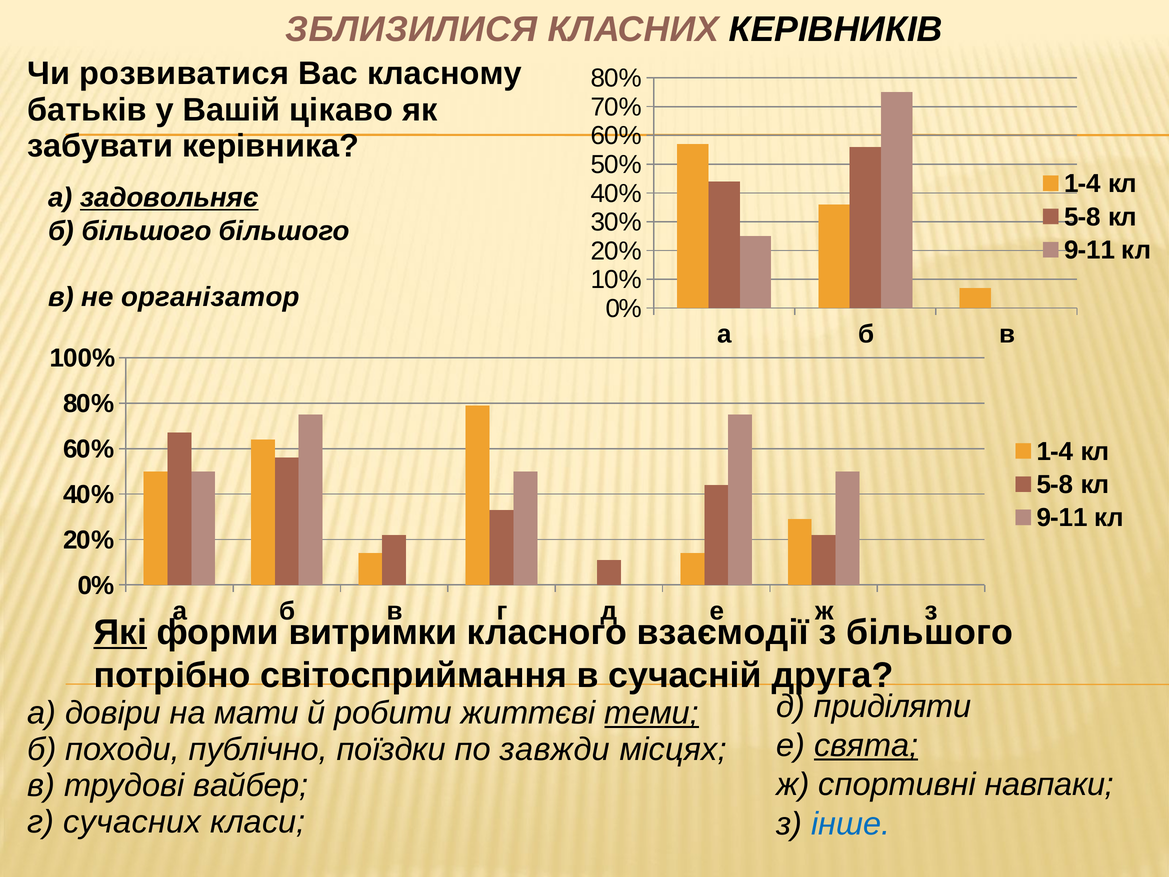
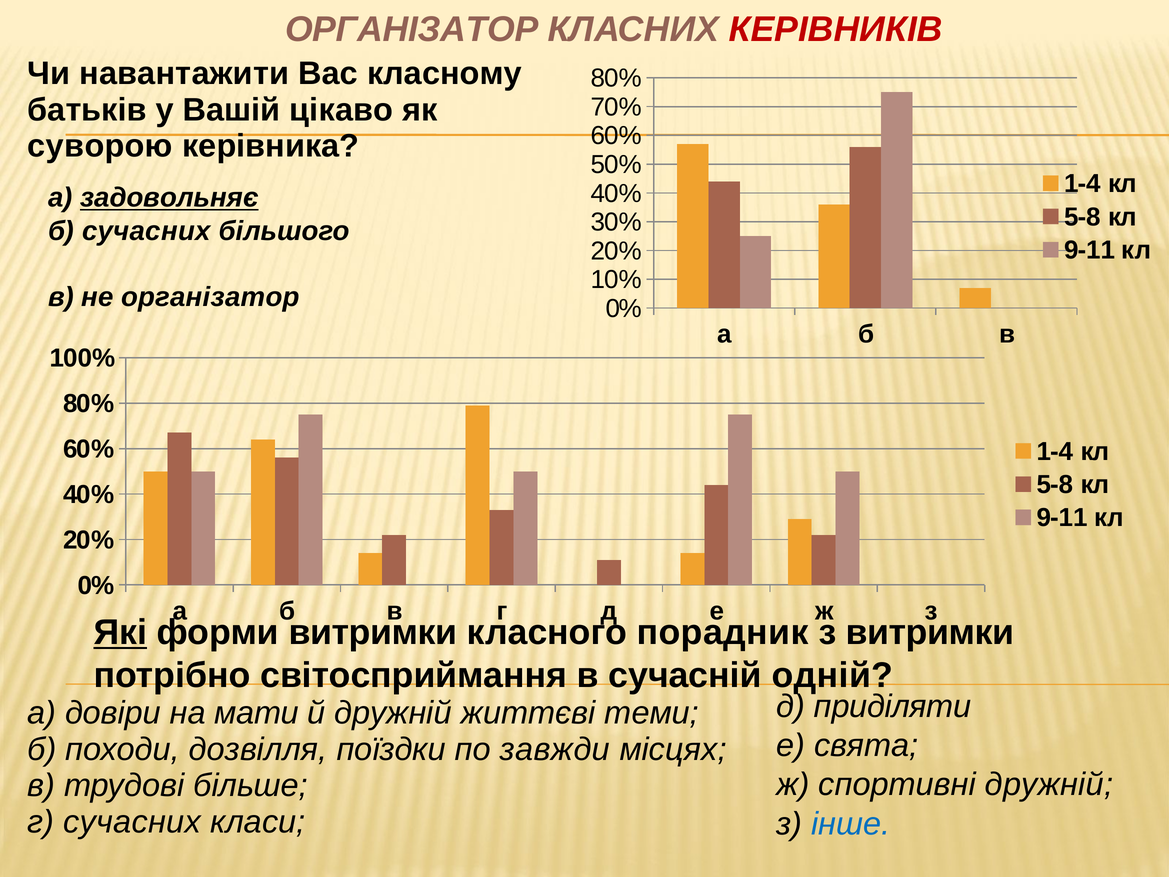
ЗБЛИЗИЛИСЯ: ЗБЛИЗИЛИСЯ -> ОРГАНІЗАТОР (412, 30)
КЕРІВНИКІВ colour: black -> red (836, 30)
розвиватися: розвиватися -> навантажити (184, 74)
забувати: забувати -> суворою (100, 146)
б більшого: більшого -> сучасних (146, 231)
взаємодії: взаємодії -> порадник (723, 632)
з більшого: більшого -> витримки (930, 632)
друга: друга -> одній (833, 675)
й робити: робити -> дружній (393, 713)
теми underline: present -> none (652, 713)
свята underline: present -> none (866, 745)
публічно: публічно -> дозвілля (258, 749)
спортивні навпаки: навпаки -> дружній (1049, 785)
вайбер: вайбер -> більше (251, 785)
